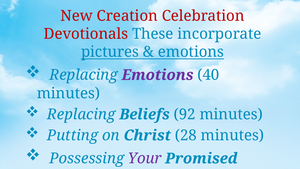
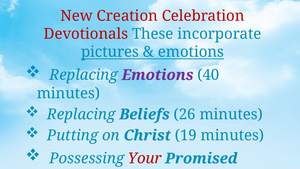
92: 92 -> 26 (185, 114)
28: 28 -> 19 (186, 135)
Your colour: purple -> red (145, 158)
